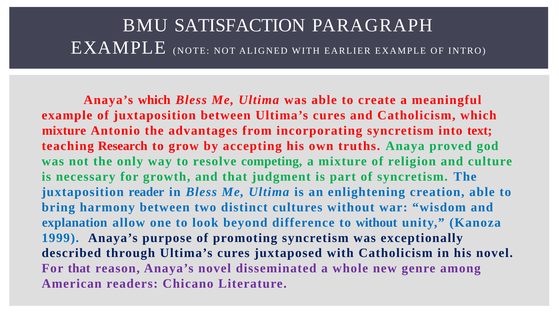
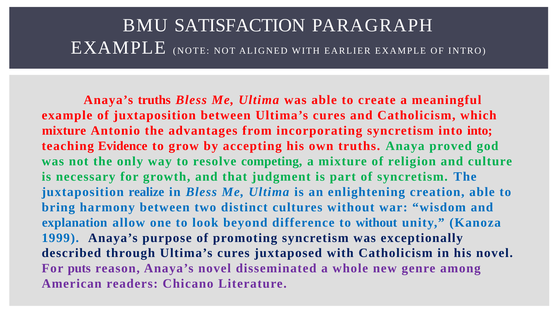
Anaya’s which: which -> truths (154, 100)
into text: text -> into (480, 131)
Research: Research -> Evidence (123, 146)
reader: reader -> realize (146, 192)
For that: that -> puts (79, 269)
